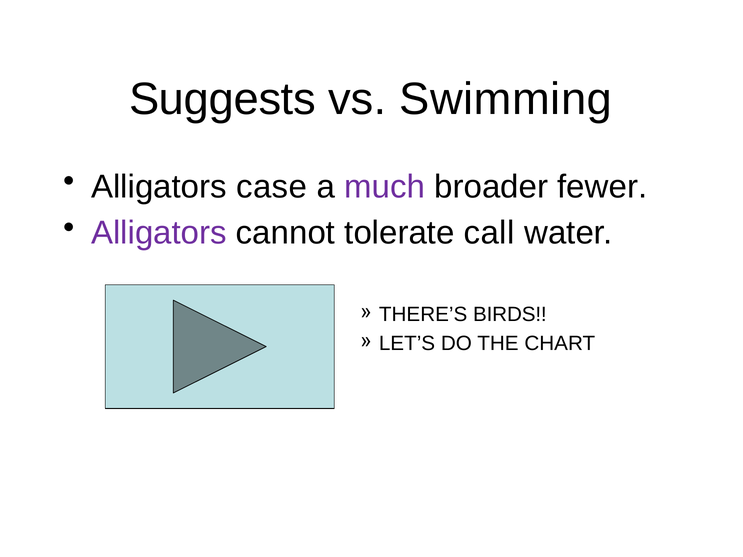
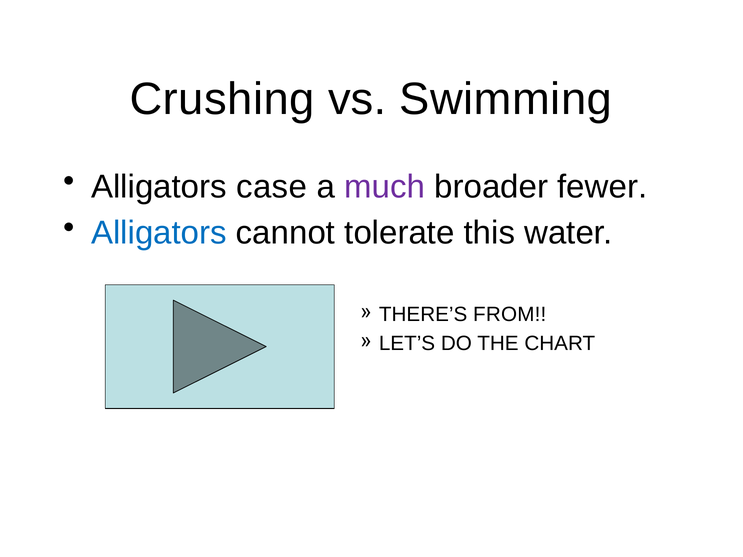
Suggests: Suggests -> Crushing (222, 99)
Alligators colour: purple -> blue (159, 233)
call: call -> this (489, 233)
BIRDS: BIRDS -> FROM (510, 315)
